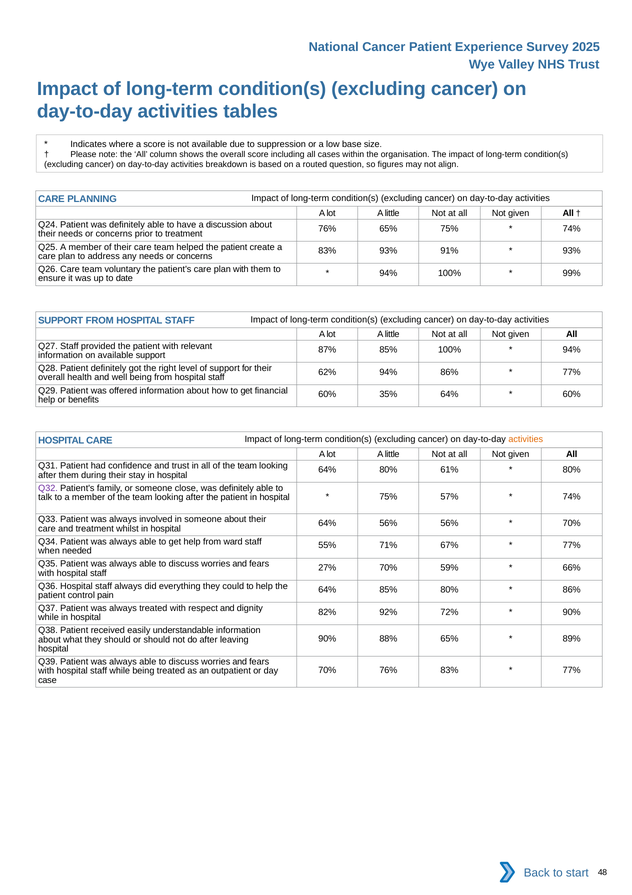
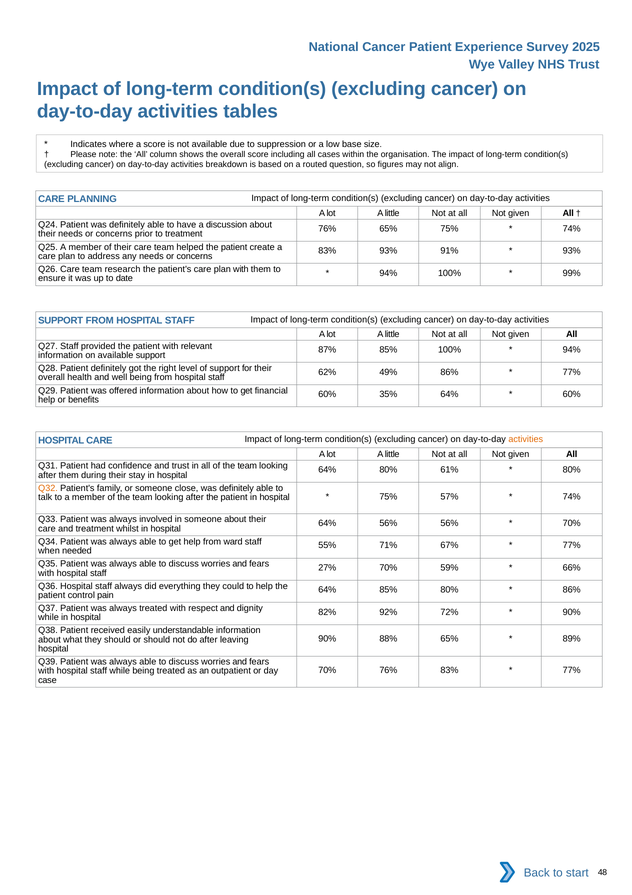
voluntary: voluntary -> research (123, 269)
62% 94%: 94% -> 49% (388, 372)
Q32 colour: purple -> orange (48, 488)
